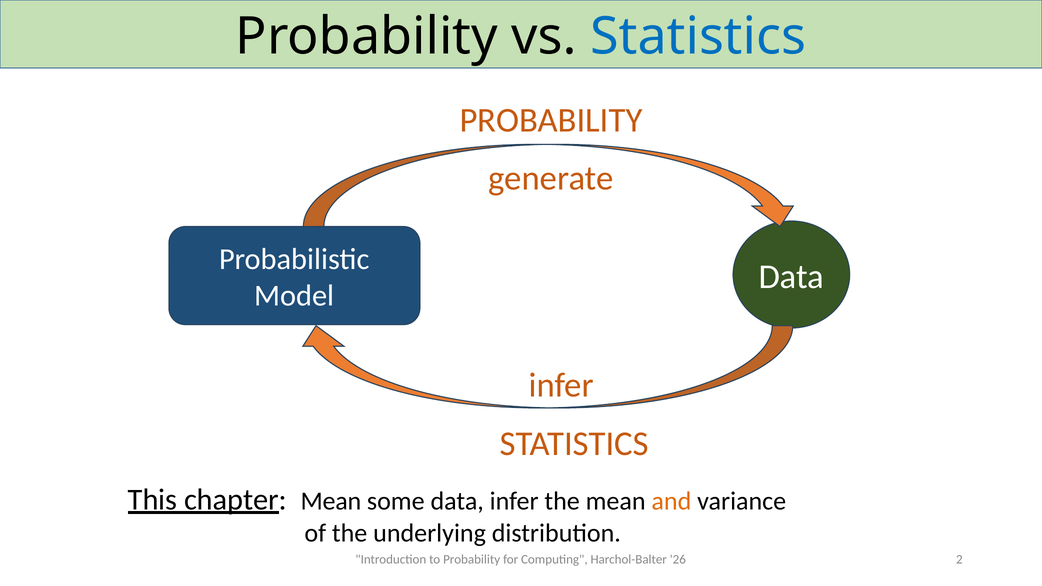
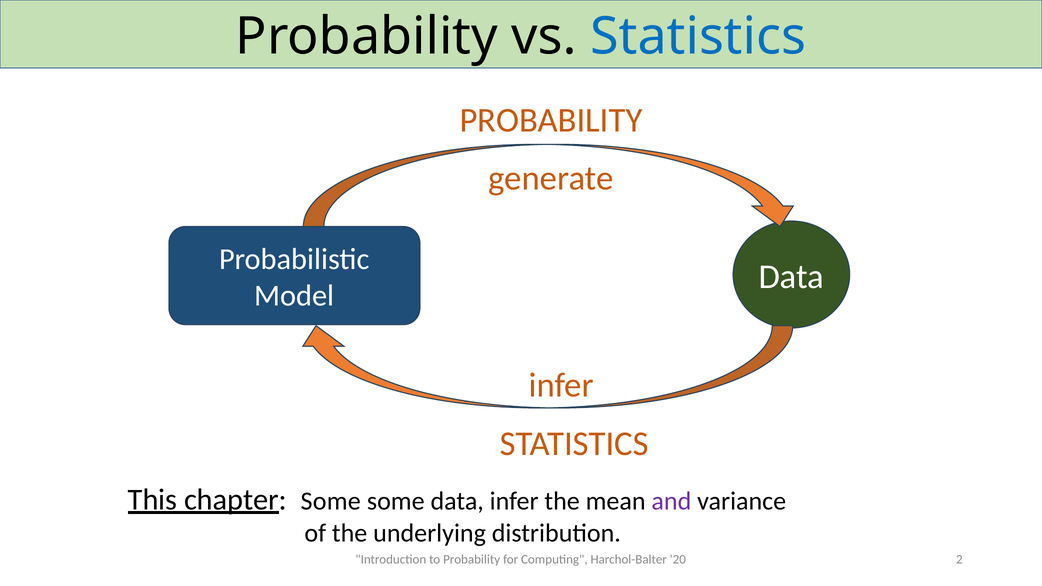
chapter Mean: Mean -> Some (331, 501)
and colour: orange -> purple (671, 501)
26: 26 -> 20 (678, 560)
